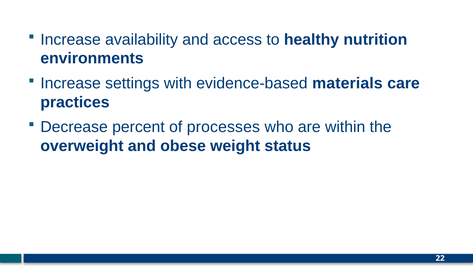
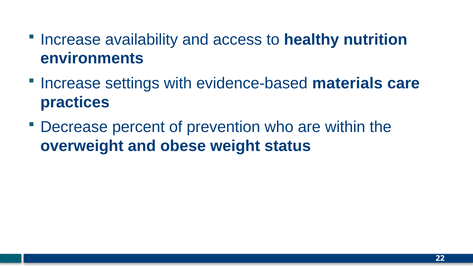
processes: processes -> prevention (223, 127)
